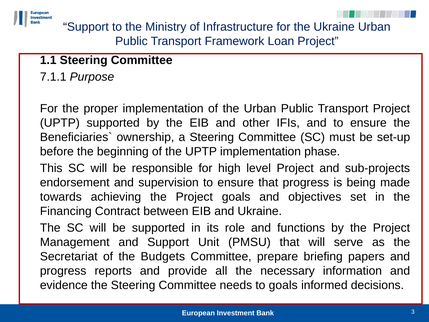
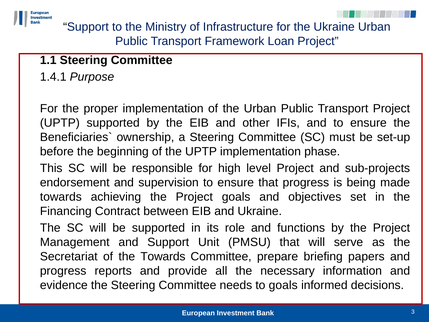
7.1.1: 7.1.1 -> 1.4.1 (53, 77)
the Budgets: Budgets -> Towards (163, 256)
